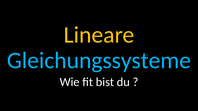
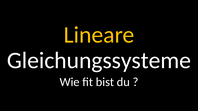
Gleichungssysteme colour: light blue -> white (99, 61)
